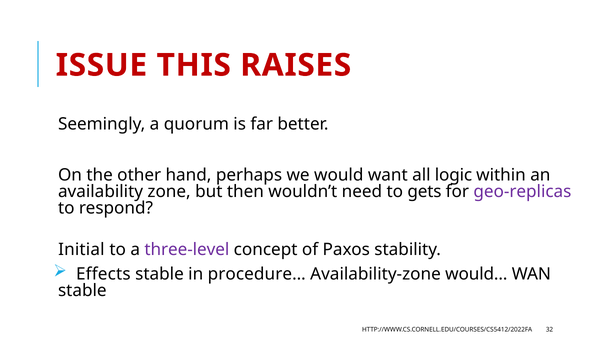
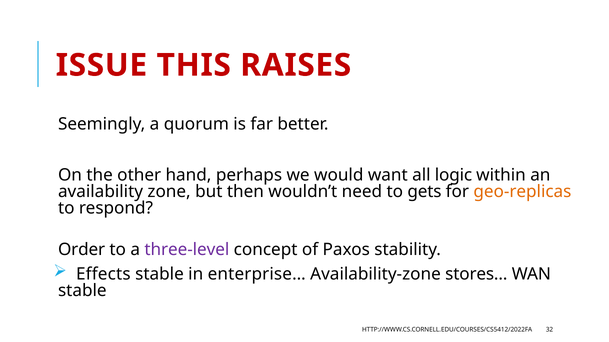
geo-replicas colour: purple -> orange (522, 192)
Initial: Initial -> Order (82, 250)
procedure…: procedure… -> enterprise… (257, 275)
would…: would… -> stores… (476, 275)
